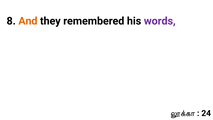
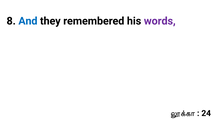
And colour: orange -> blue (28, 21)
